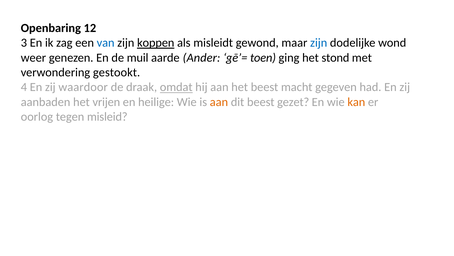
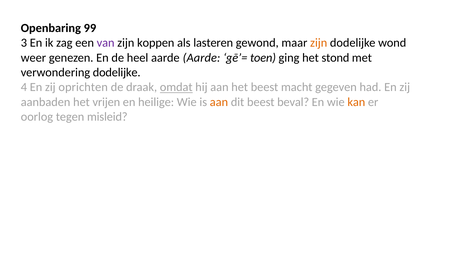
12: 12 -> 99 (90, 28)
van colour: blue -> purple (106, 43)
koppen underline: present -> none (156, 43)
misleidt: misleidt -> lasteren (213, 43)
zijn colour: blue -> orange (319, 43)
muil: muil -> heel (138, 58)
aarde Ander: Ander -> Aarde (202, 58)
verwondering gestookt: gestookt -> dodelijke (117, 72)
waardoor: waardoor -> oprichten (83, 87)
gezet: gezet -> beval (293, 102)
